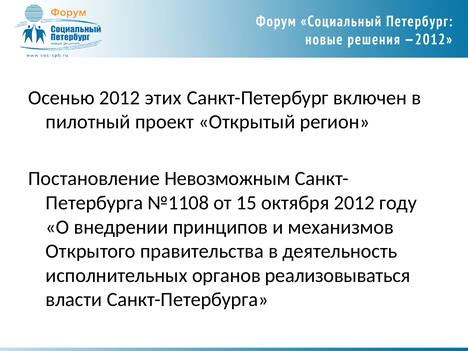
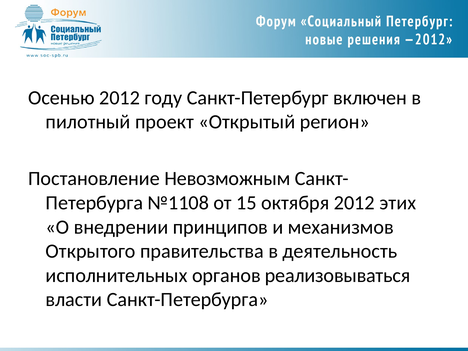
этих: этих -> году (163, 98)
году: году -> этих (398, 203)
